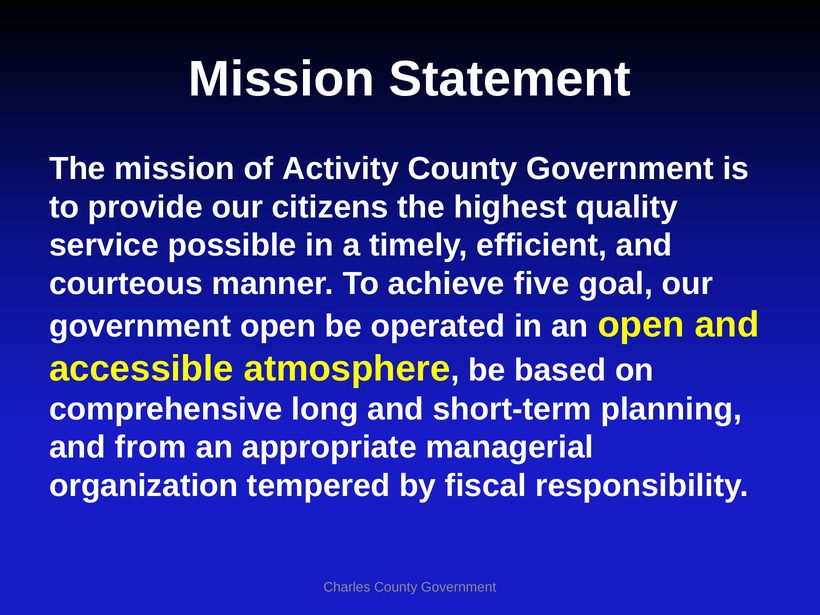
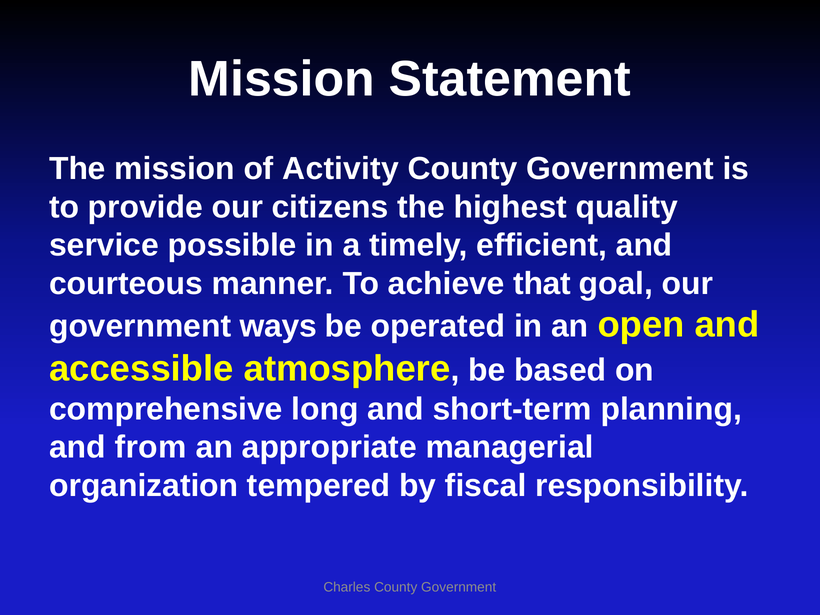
five: five -> that (542, 283)
government open: open -> ways (278, 326)
